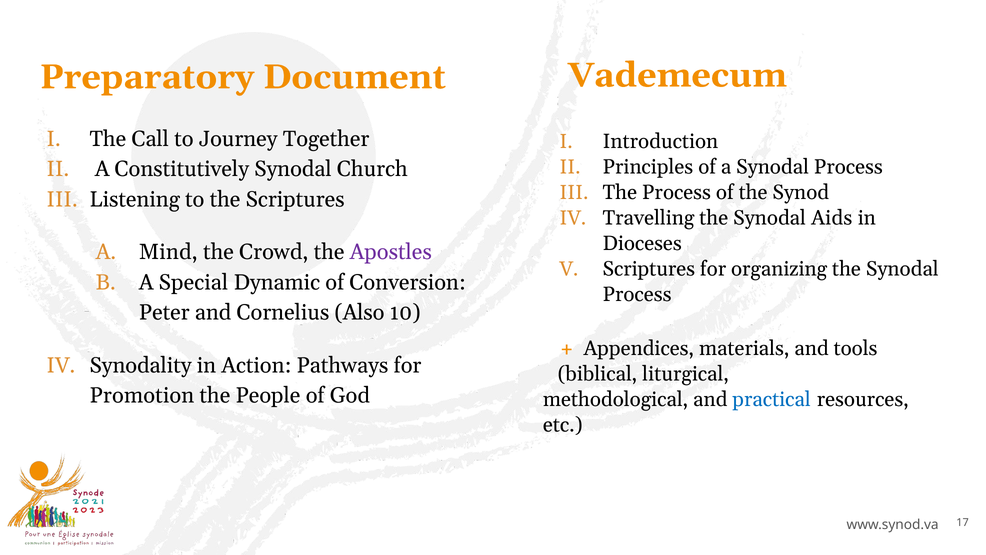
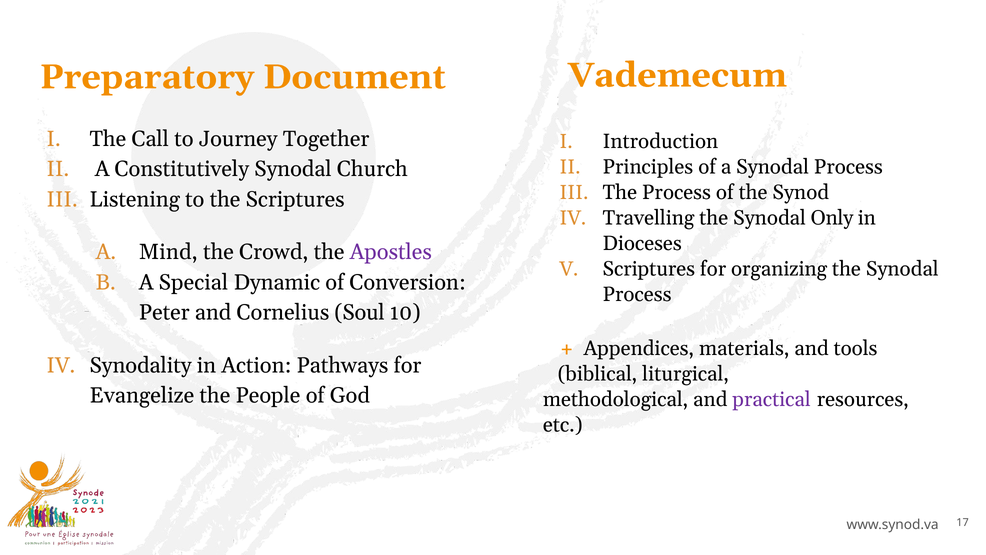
Aids: Aids -> Only (832, 218)
Also: Also -> Soul (360, 312)
Promotion: Promotion -> Evangelize (142, 395)
practical colour: blue -> purple (772, 399)
